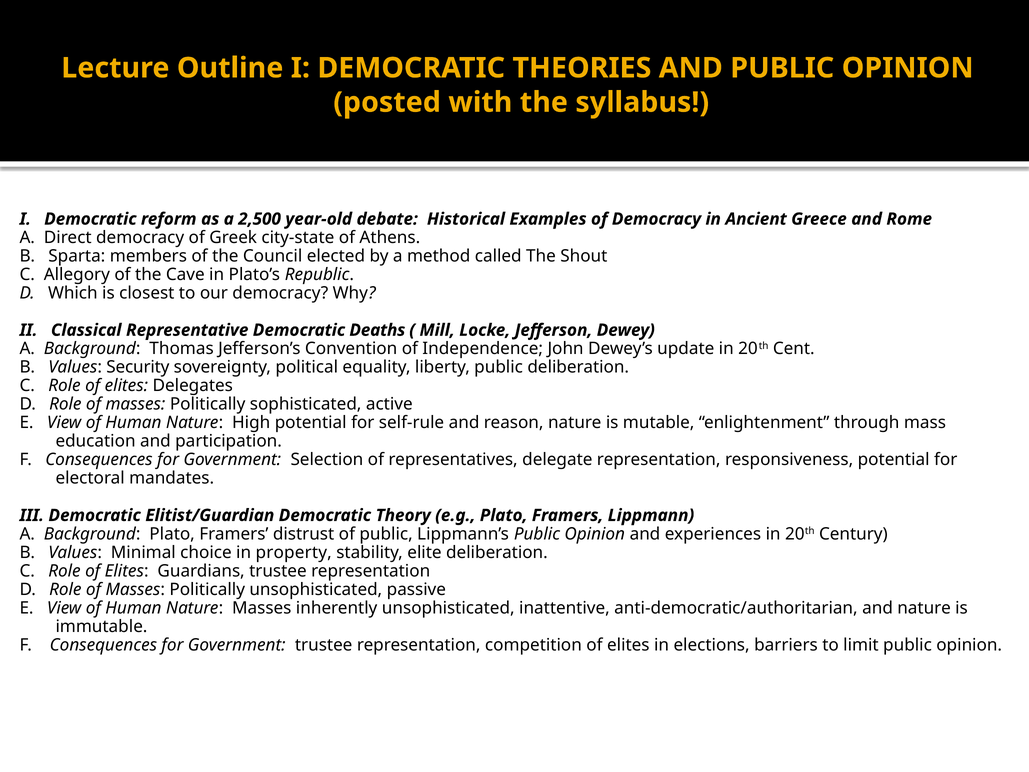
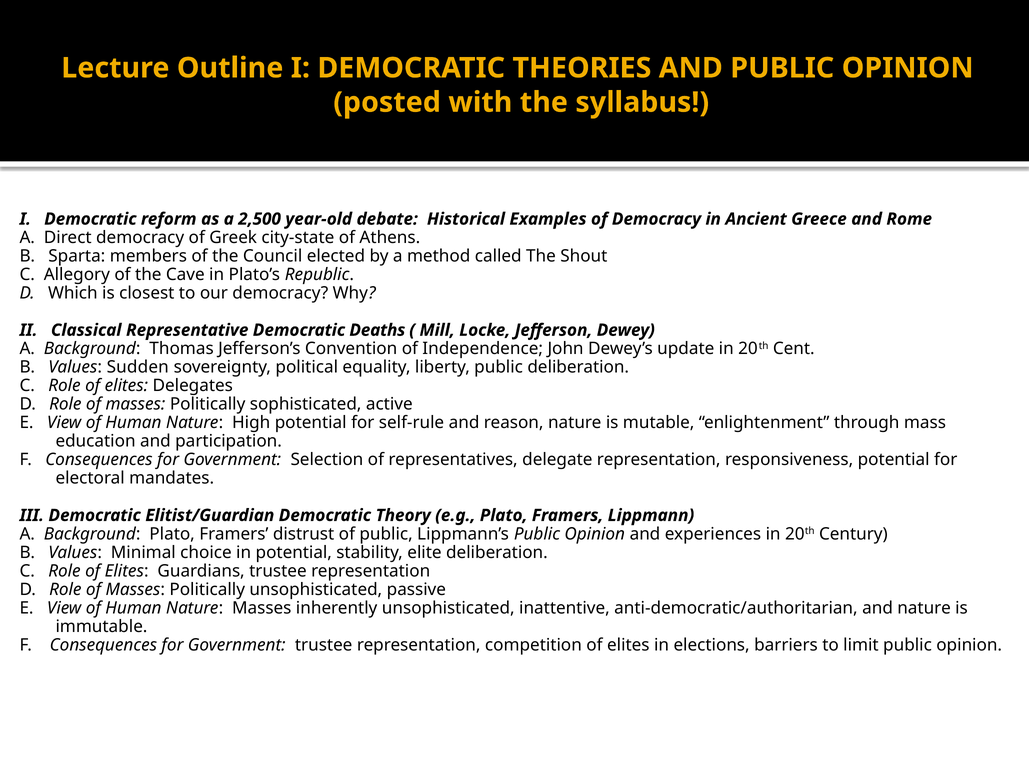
Security: Security -> Sudden (138, 367)
in property: property -> potential (294, 552)
